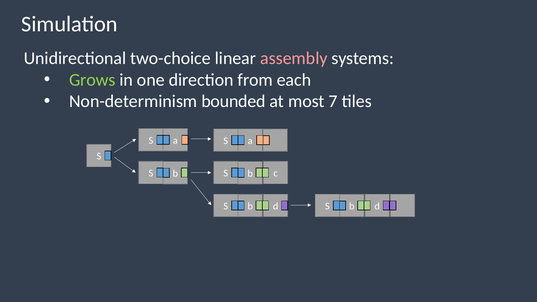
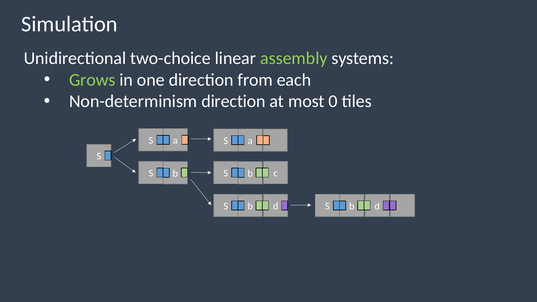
assembly colour: pink -> light green (294, 58)
Non-determinism bounded: bounded -> direction (233, 101)
7: 7 -> 0 (333, 101)
